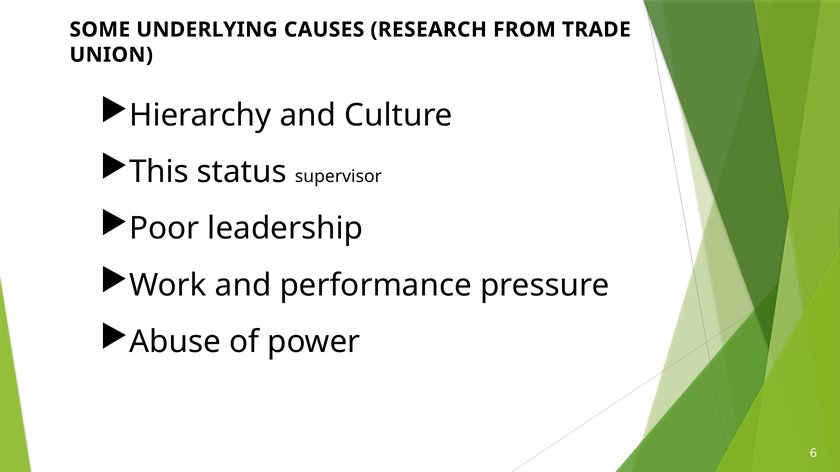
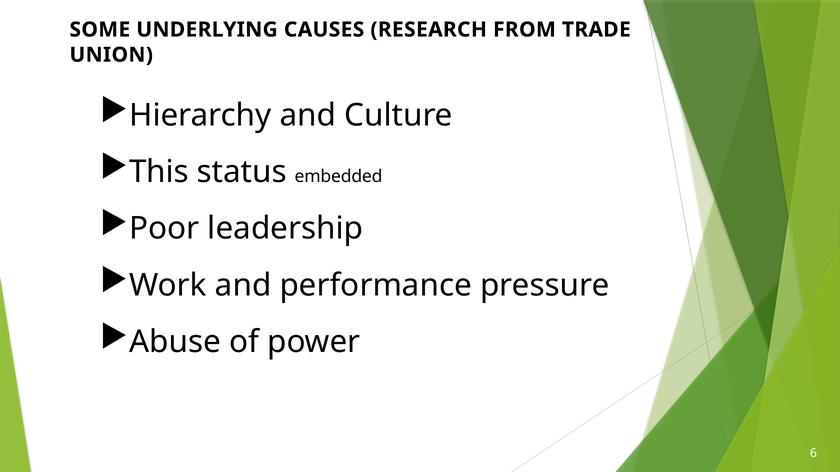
supervisor: supervisor -> embedded (339, 177)
